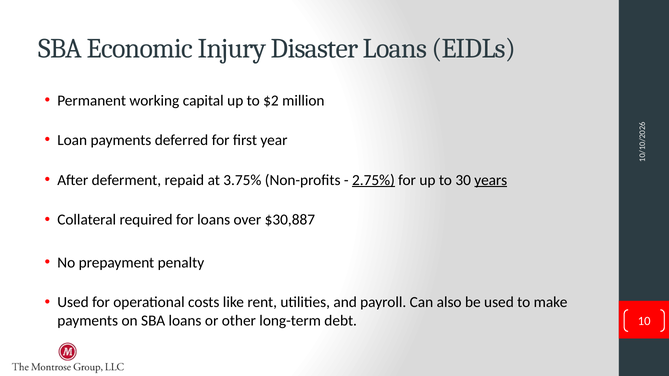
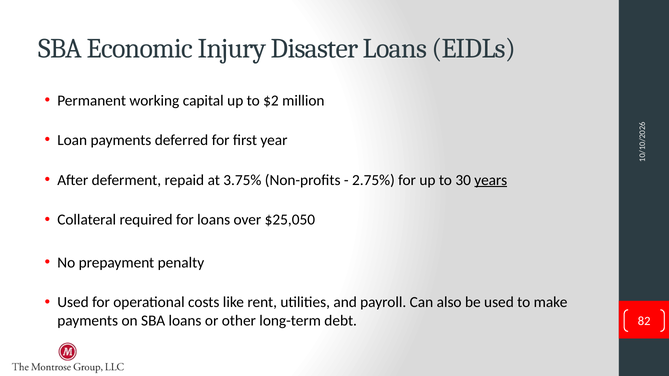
2.75% underline: present -> none (373, 180)
$30,887: $30,887 -> $25,050 (290, 220)
10: 10 -> 82 (644, 322)
